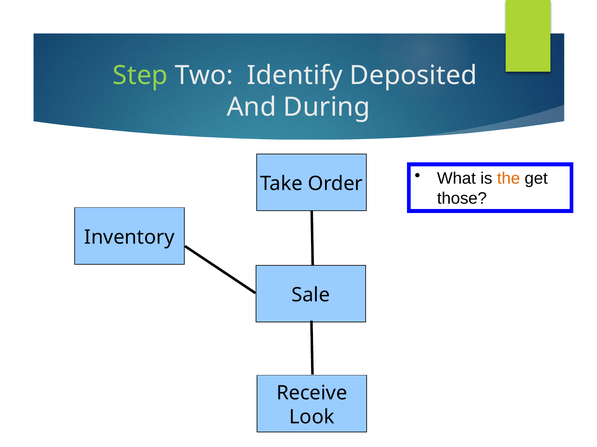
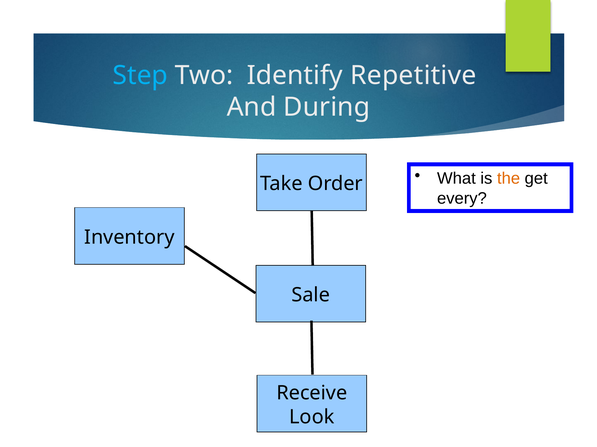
Step colour: light green -> light blue (140, 75)
Deposited: Deposited -> Repetitive (413, 75)
those: those -> every (462, 199)
